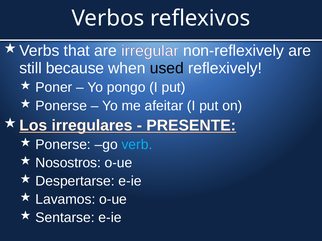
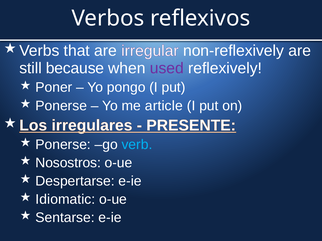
used colour: black -> purple (167, 68)
afeitar: afeitar -> article (164, 106)
Lavamos: Lavamos -> Idiomatic (65, 200)
